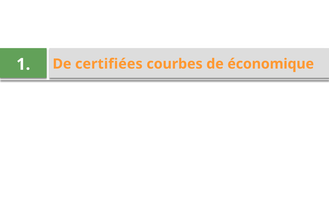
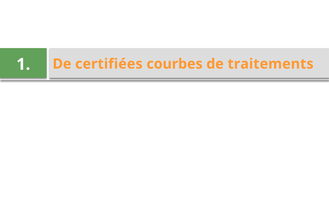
économique: économique -> traitements (271, 64)
